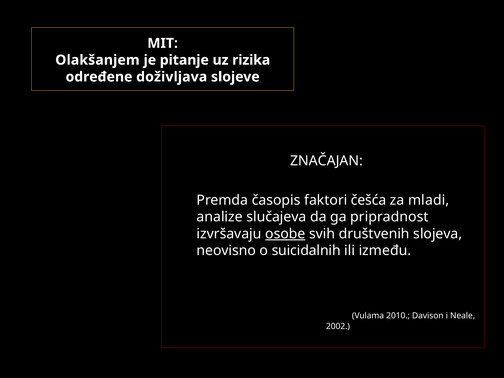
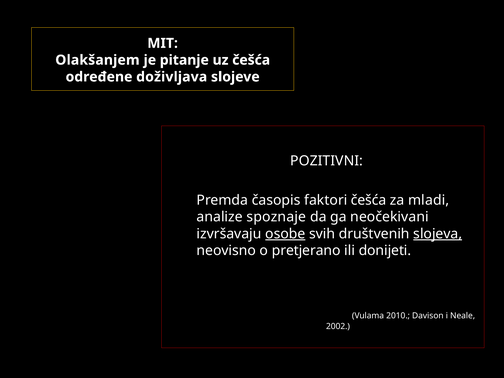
uz rizika: rizika -> češća (251, 60)
ZNAČAJAN: ZNAČAJAN -> POZITIVNI (327, 161)
slučajeva: slučajeva -> spoznaje (276, 217)
pripradnost: pripradnost -> neočekivani (389, 217)
slojeva underline: none -> present (438, 234)
suicidalnih: suicidalnih -> pretjerano (306, 251)
između: između -> donijeti (385, 251)
